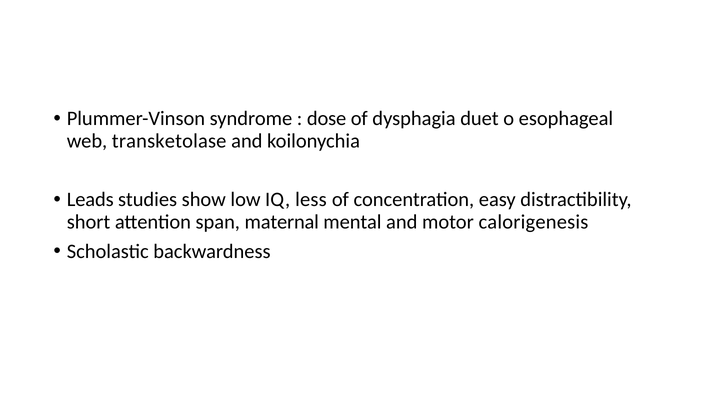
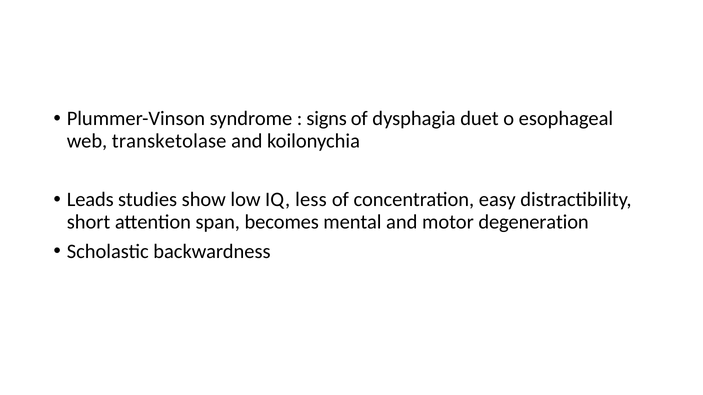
dose: dose -> signs (327, 119)
maternal: maternal -> becomes (282, 222)
calorigenesis: calorigenesis -> degeneration (534, 222)
